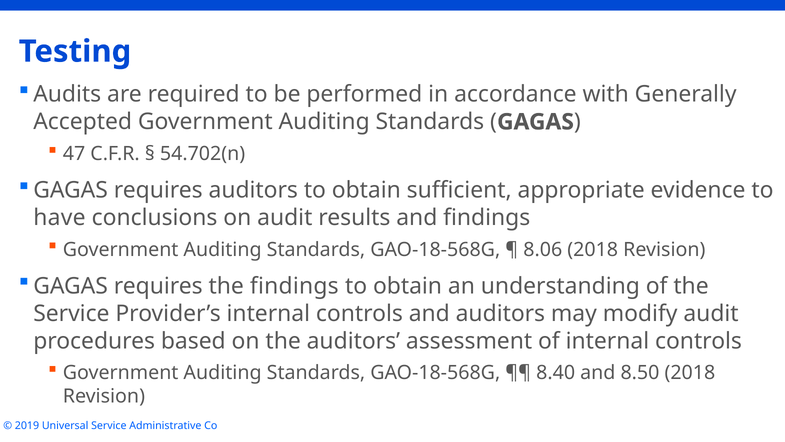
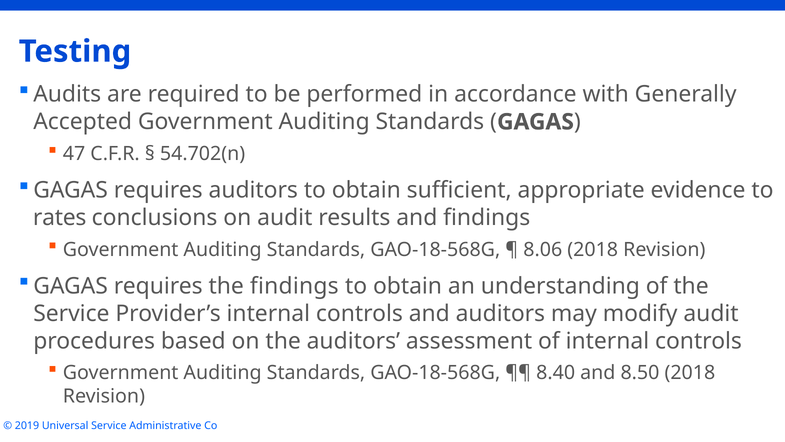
have: have -> rates (60, 218)
